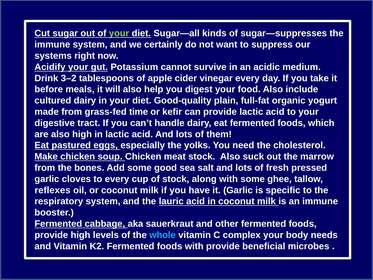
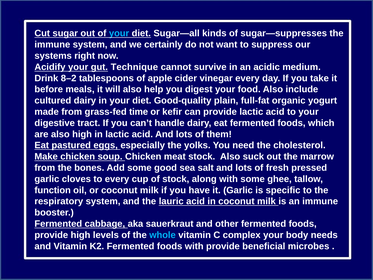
your colour: light green -> light blue (119, 33)
Potassium: Potassium -> Technique (134, 67)
3–2: 3–2 -> 8–2 (69, 78)
reflexes: reflexes -> function (53, 190)
